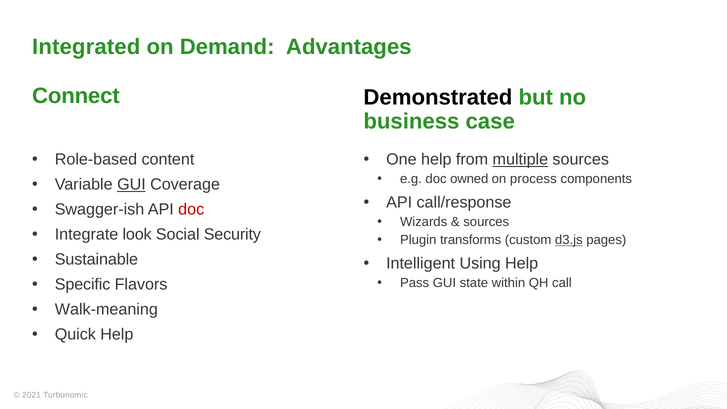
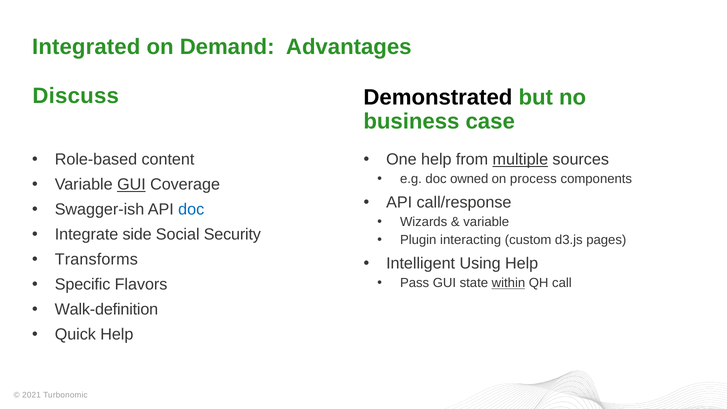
Connect: Connect -> Discuss (76, 96)
doc colour: red -> blue (191, 209)
sources: sources -> variable (486, 222)
look: look -> side (137, 234)
transforms: transforms -> interacting (471, 240)
d3.js underline: present -> none (569, 240)
Sustainable: Sustainable -> Transforms (96, 260)
within underline: none -> present (508, 283)
Walk-meaning: Walk-meaning -> Walk-definition (106, 310)
